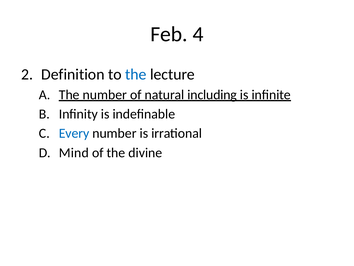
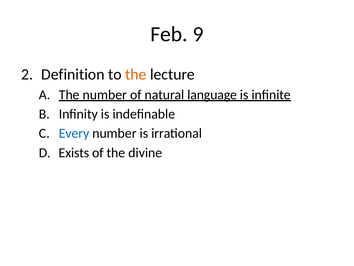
4: 4 -> 9 (198, 34)
the colour: blue -> orange (136, 74)
including: including -> language (212, 95)
Mind: Mind -> Exists (74, 152)
